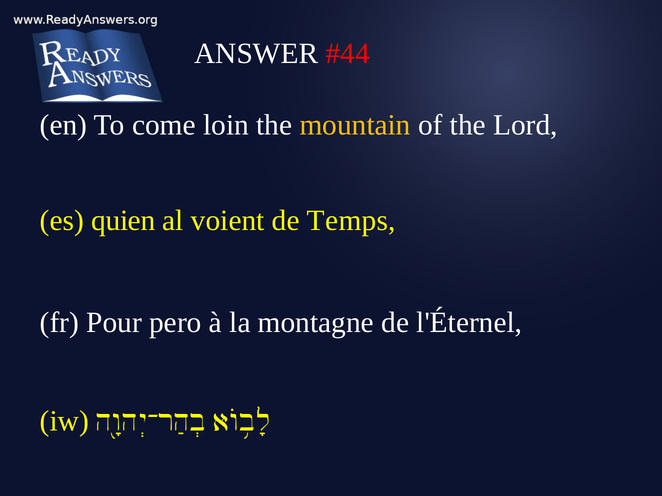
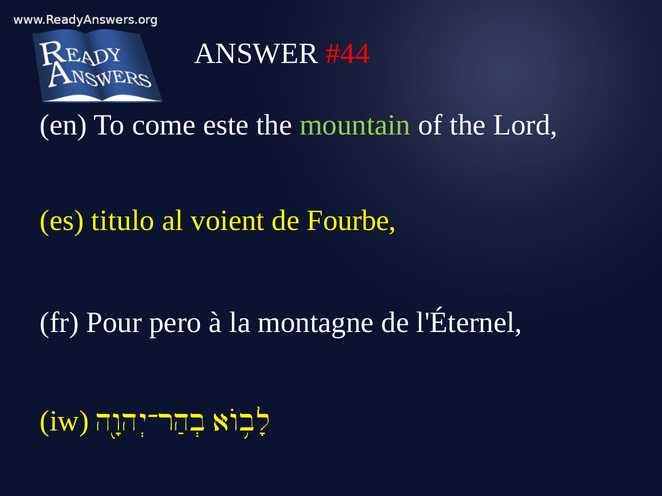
loin: loin -> este (226, 125)
mountain colour: yellow -> light green (355, 125)
quien: quien -> titulo (123, 221)
Temps: Temps -> Fourbe (352, 221)
